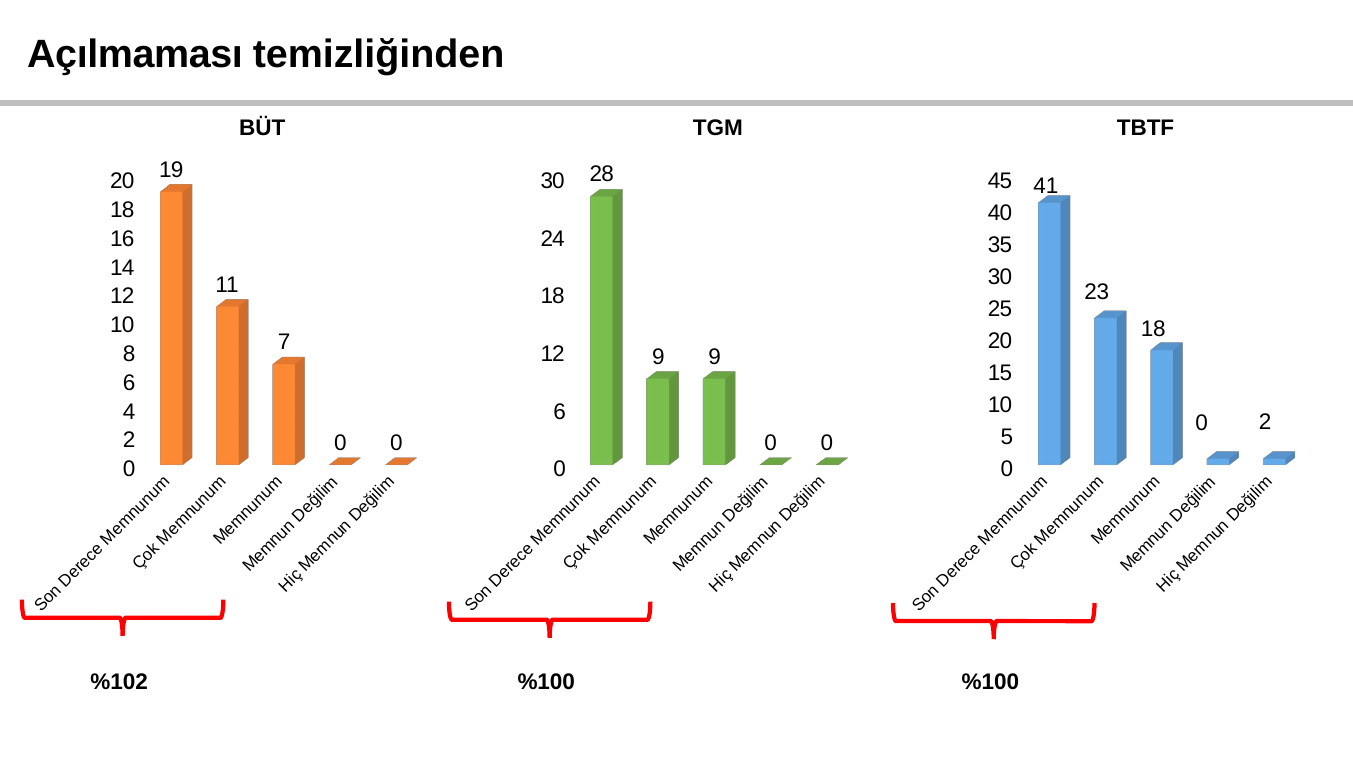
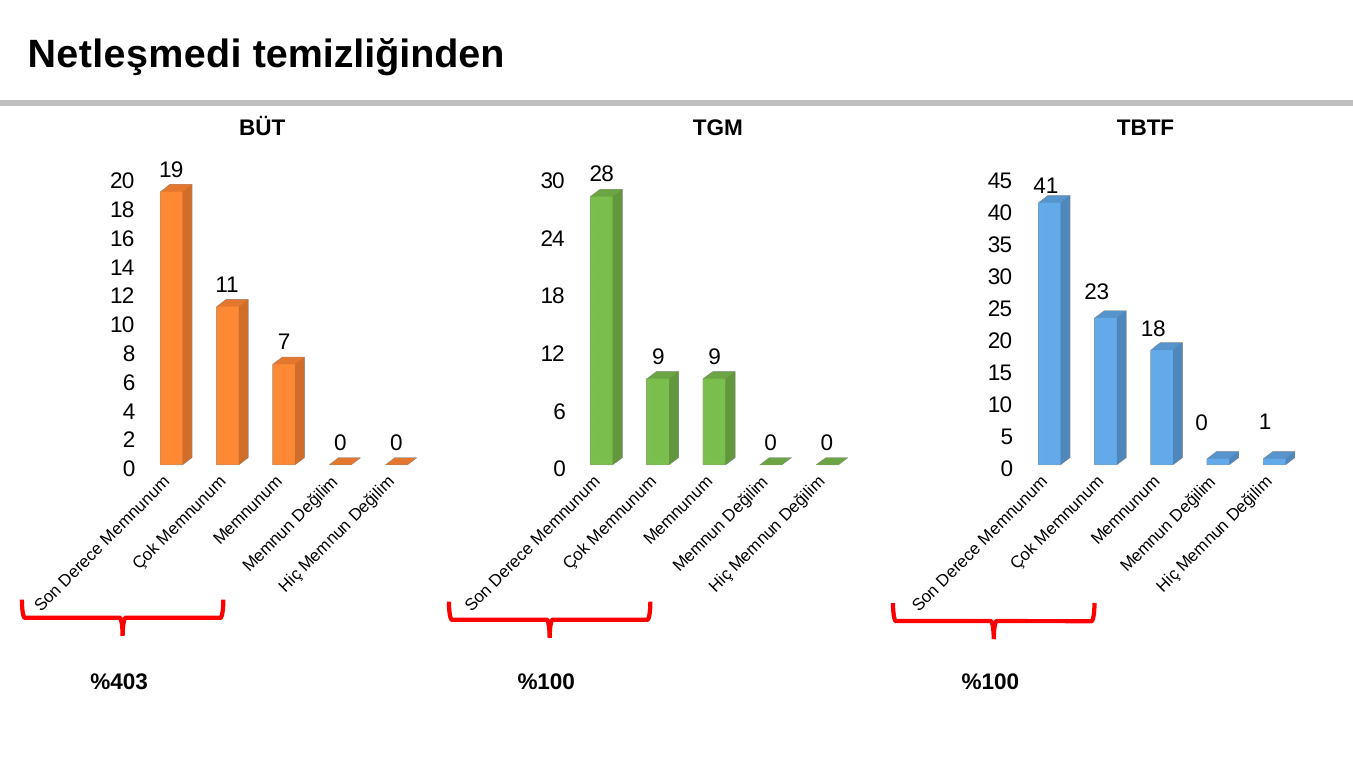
Açılmaması: Açılmaması -> Netleşmedi (135, 54)
2: 2 -> 1 (1265, 423)
%102: %102 -> %403 (119, 682)
